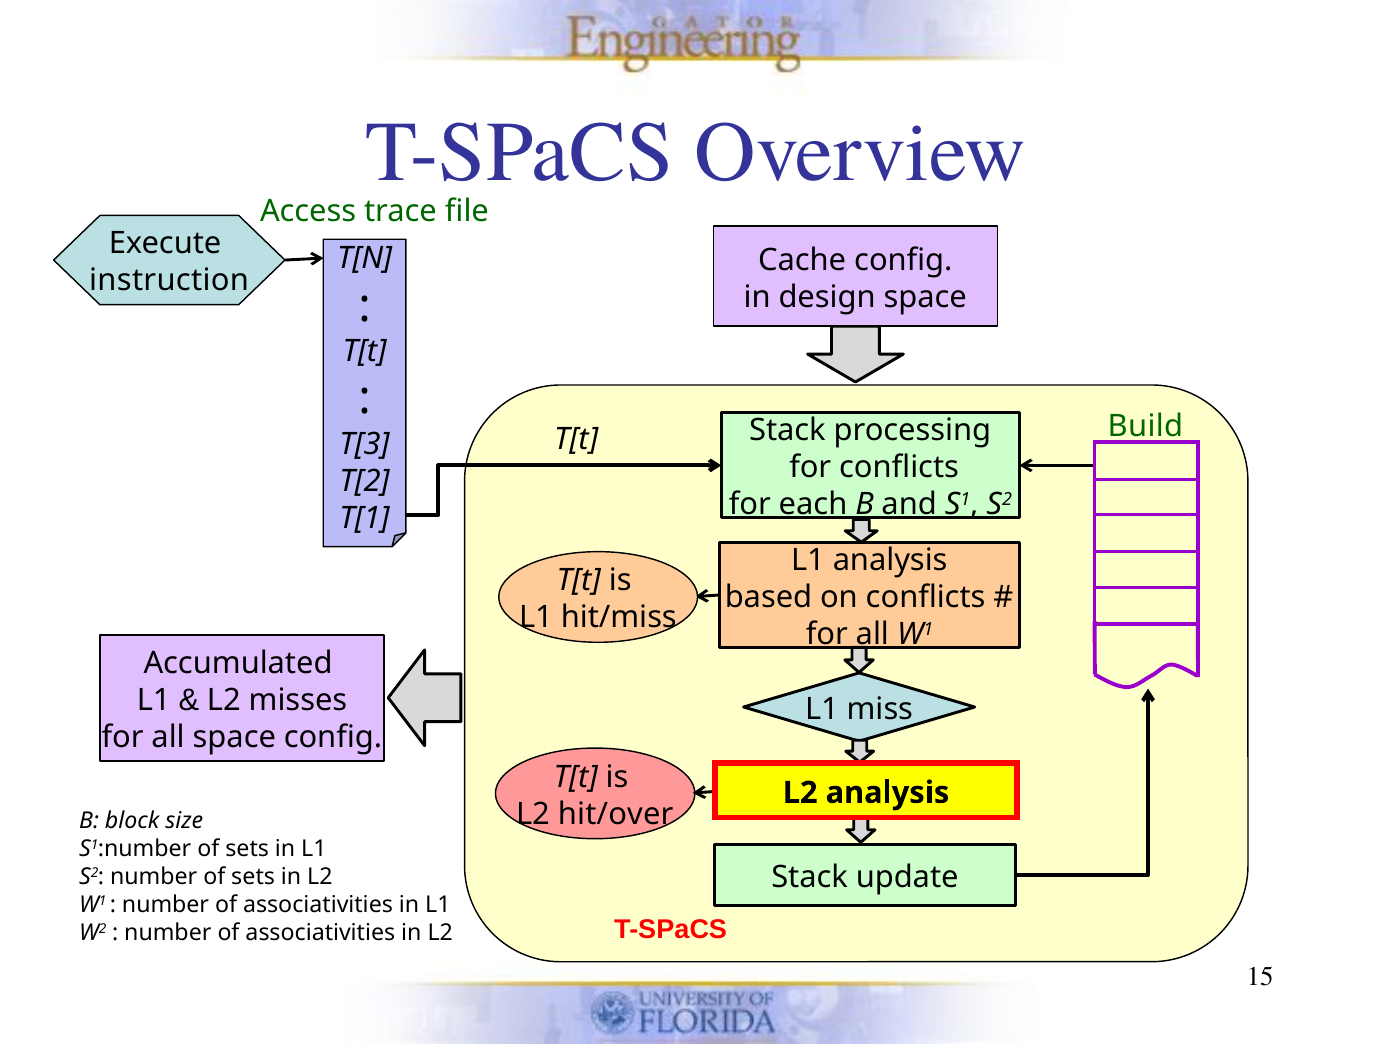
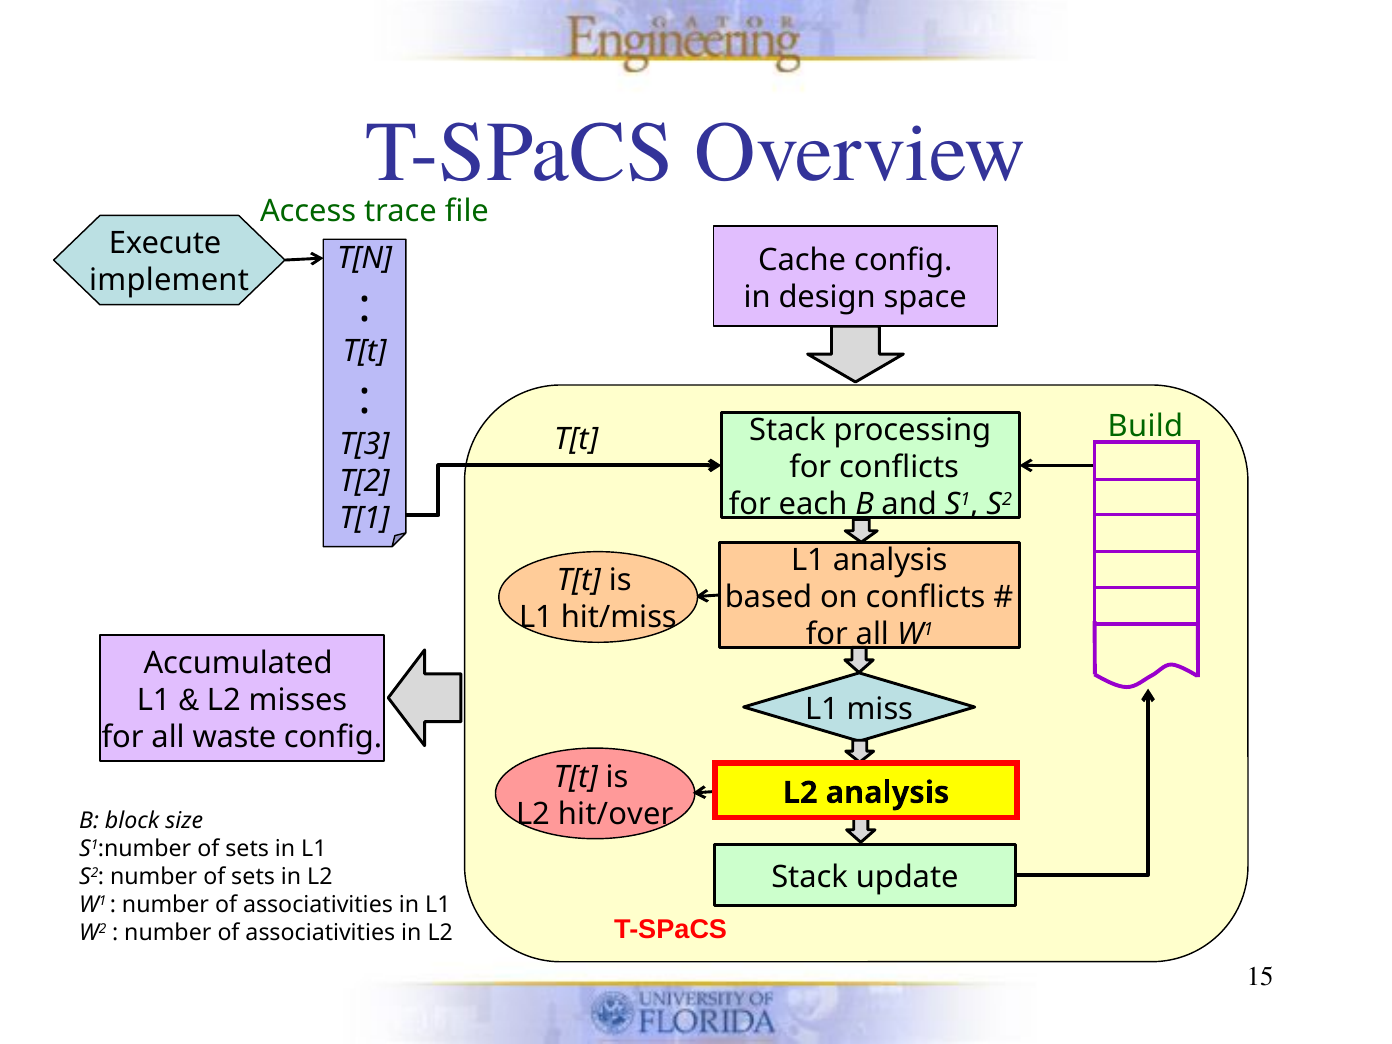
instruction: instruction -> implement (169, 281)
all space: space -> waste (234, 737)
